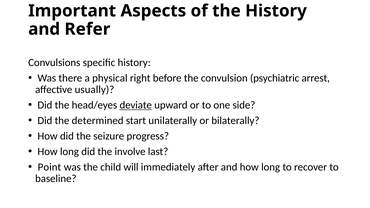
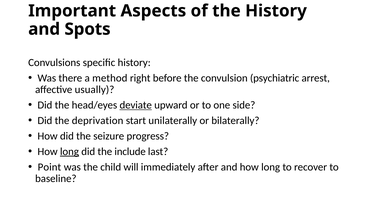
Refer: Refer -> Spots (88, 29)
physical: physical -> method (110, 78)
determined: determined -> deprivation (98, 121)
long underline: none -> present (69, 152)
involve: involve -> include (130, 152)
